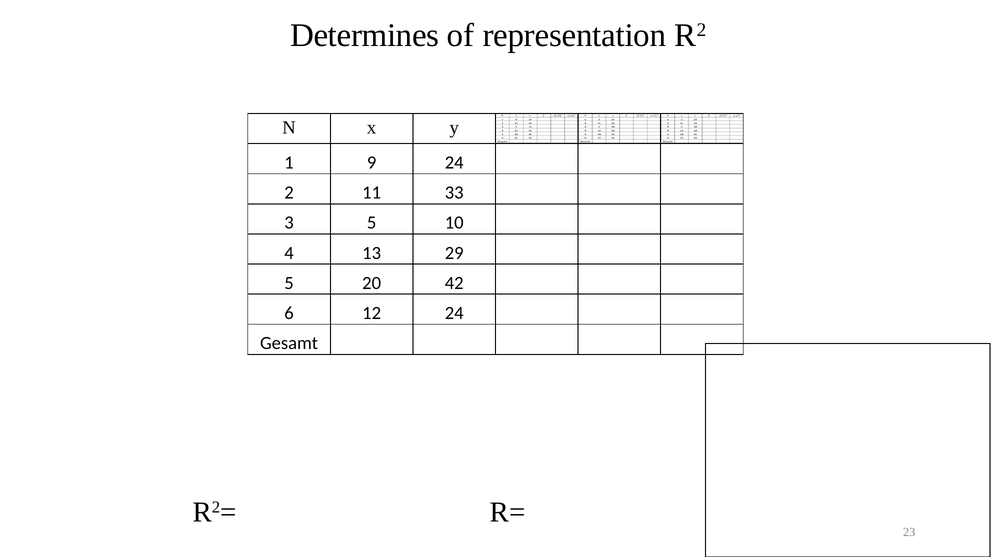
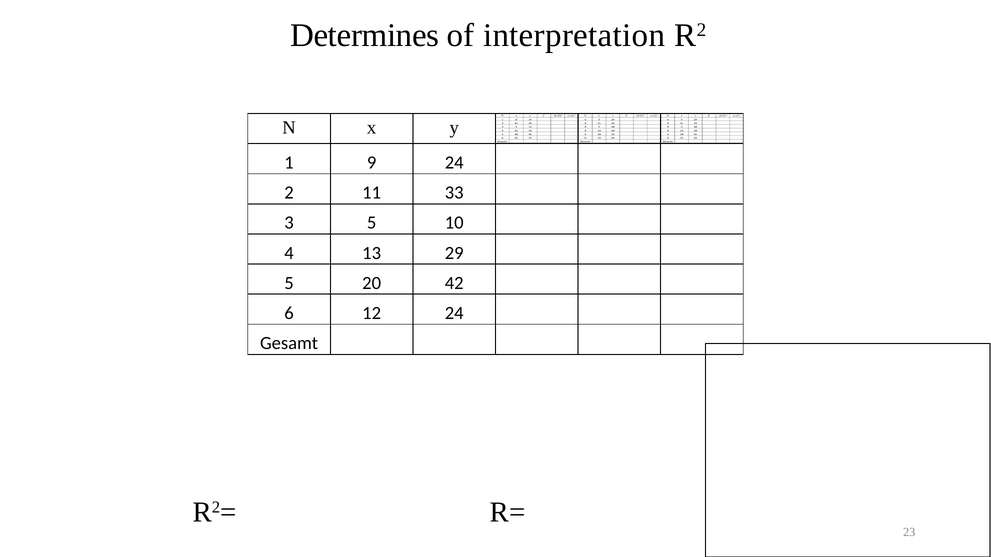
representation: representation -> interpretation (574, 35)
